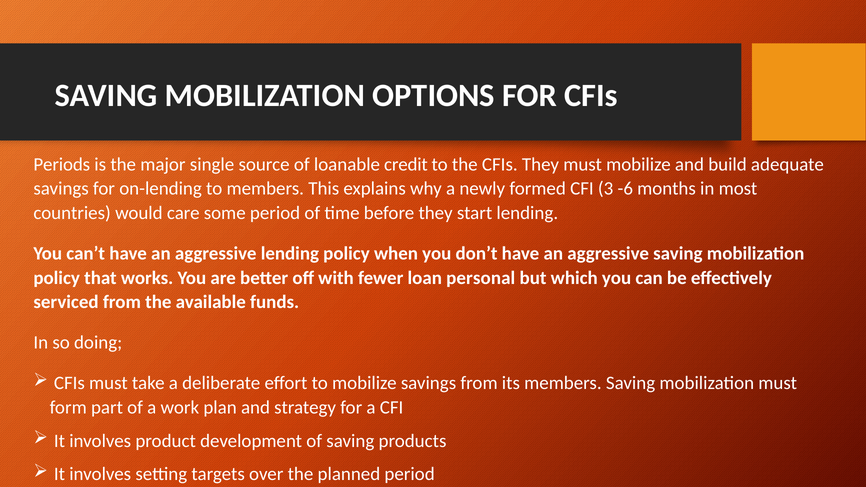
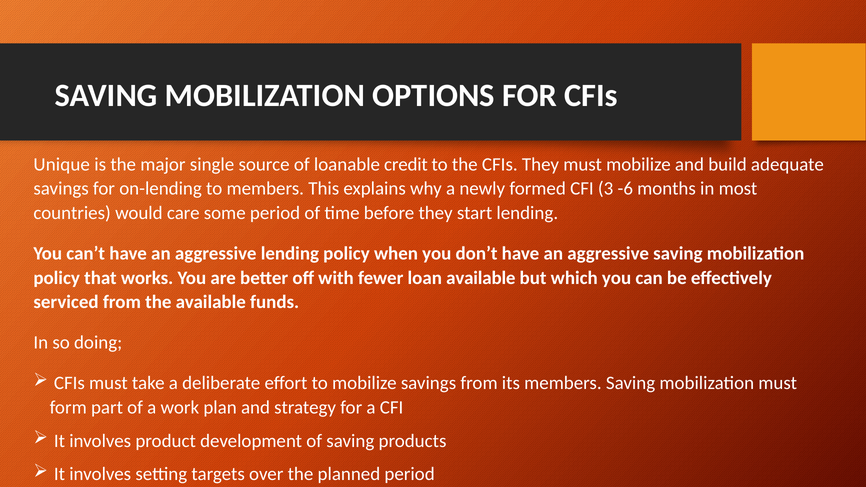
Periods: Periods -> Unique (62, 164)
loan personal: personal -> available (481, 278)
